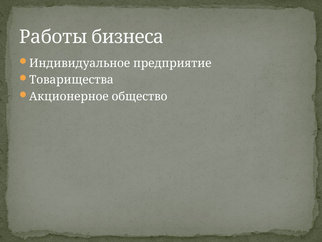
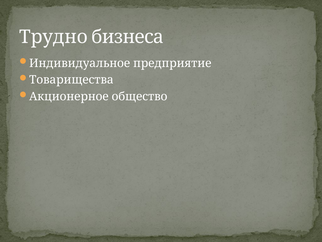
Работы: Работы -> Трудно (53, 37)
